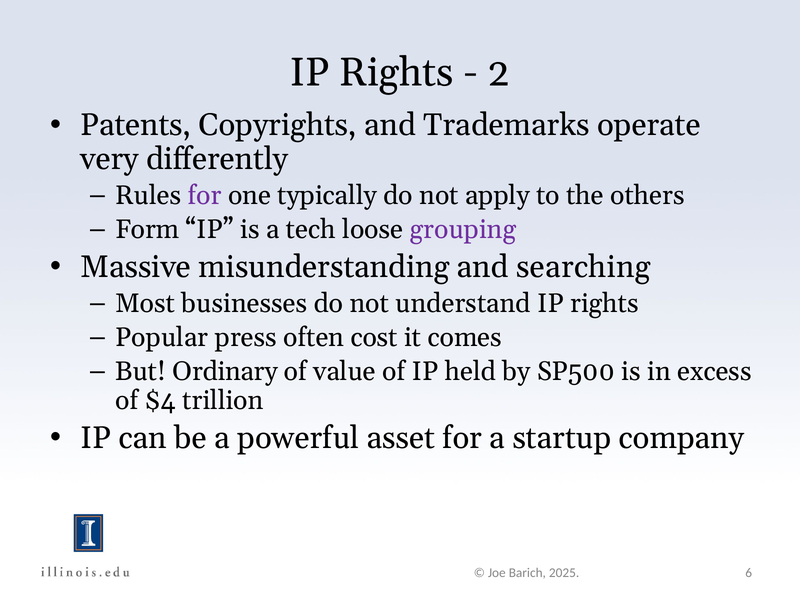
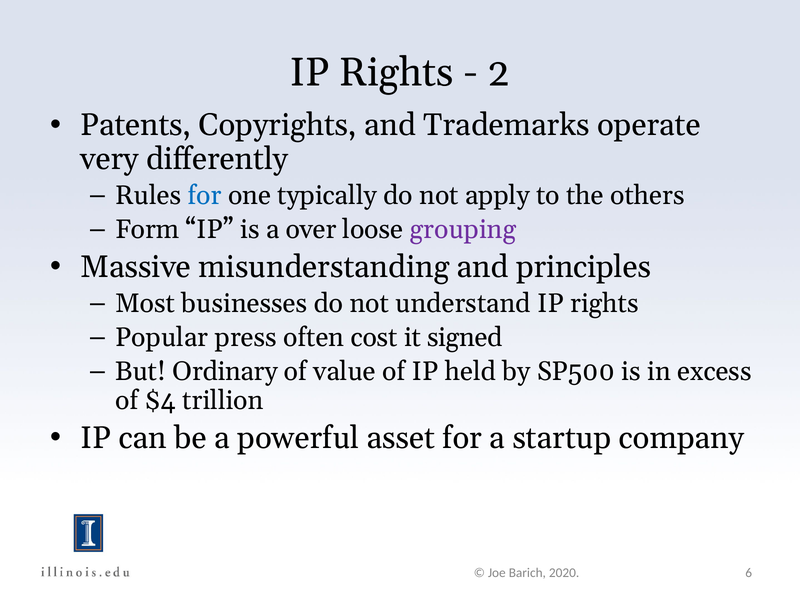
for colour: purple -> blue (205, 195)
tech: tech -> over (311, 229)
searching: searching -> principles (584, 267)
comes: comes -> signed (465, 338)
2025: 2025 -> 2020 (564, 573)
